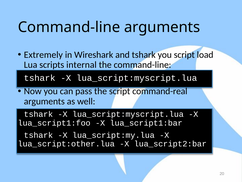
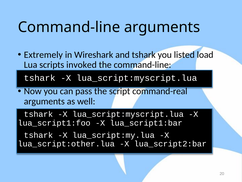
you script: script -> listed (184, 55)
internal: internal -> invoked (81, 65)
